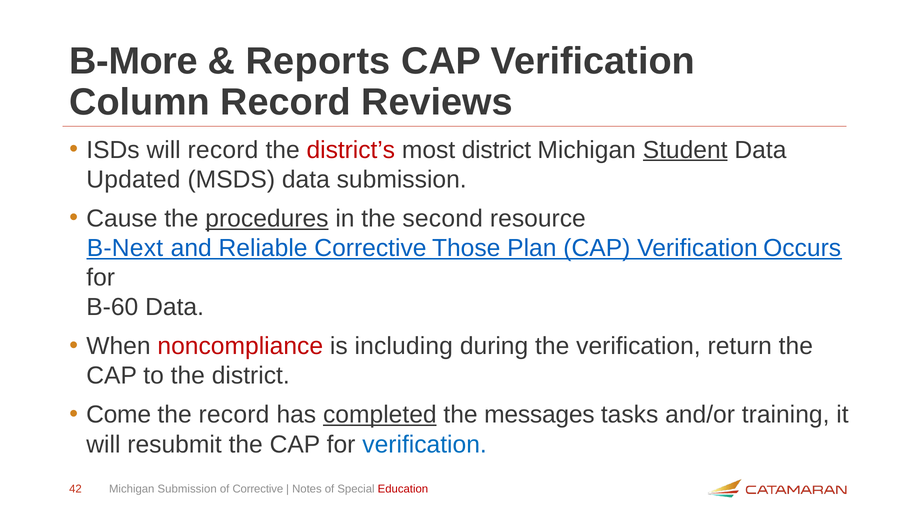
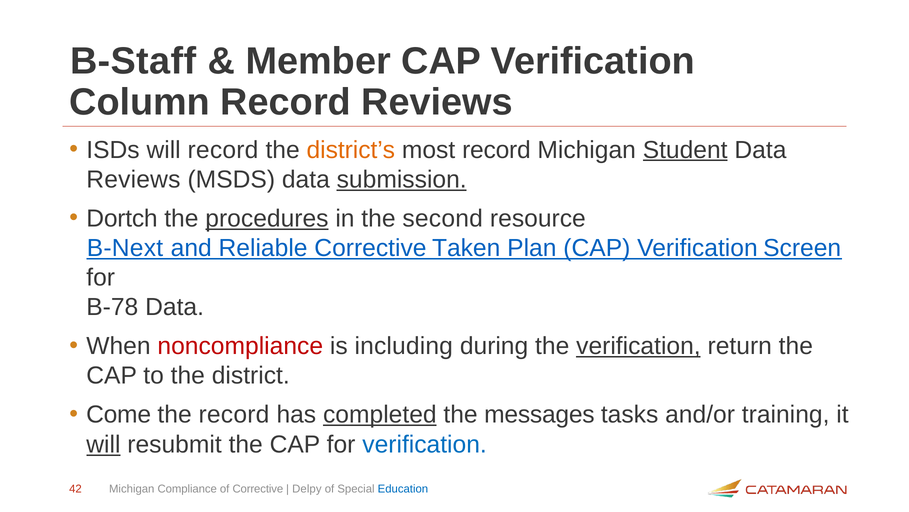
B-More: B-More -> B-Staff (133, 61)
Reports: Reports -> Member (318, 61)
district’s colour: red -> orange (351, 150)
most district: district -> record (496, 150)
Updated: Updated -> Reviews (133, 179)
submission underline: none -> present (402, 179)
Cause: Cause -> Dortch (122, 218)
Those: Those -> Taken (466, 248)
Occurs: Occurs -> Screen (802, 248)
B-60: B-60 -> B-78 (112, 307)
verification underline: none -> present (638, 346)
will underline: none -> present (103, 444)
Michigan Submission: Submission -> Compliance (187, 488)
Notes: Notes -> Delpy (307, 488)
Education colour: red -> blue (403, 488)
